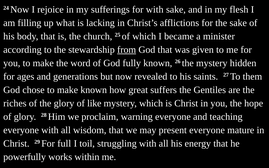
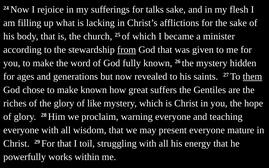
for with: with -> talks (155, 10)
them underline: none -> present (252, 77)
For full: full -> that (64, 144)
